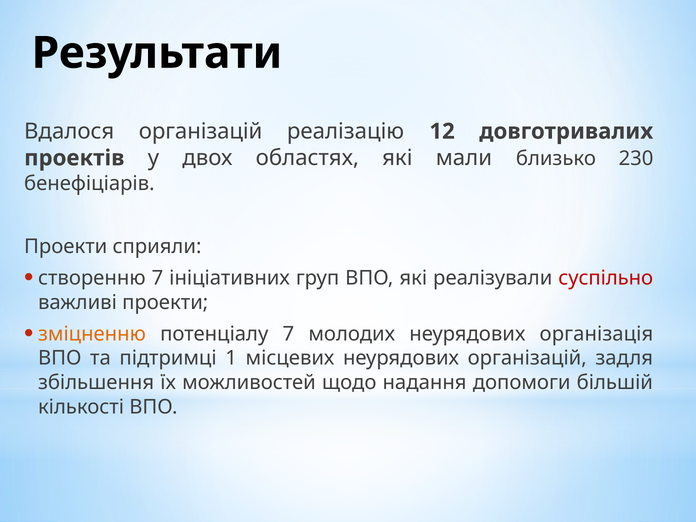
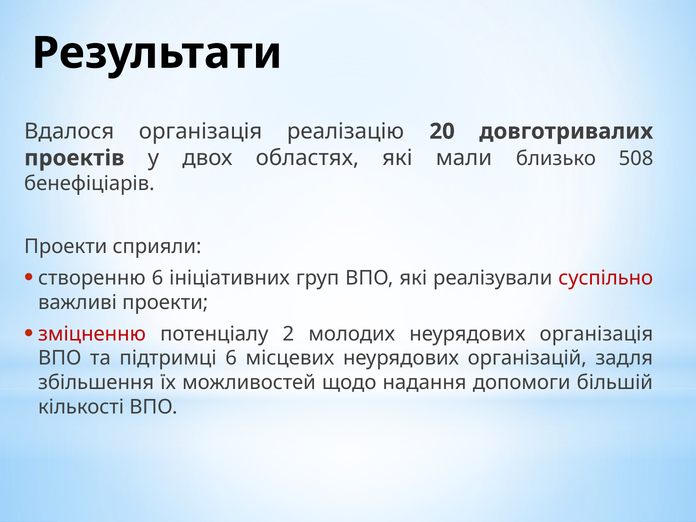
Вдалося організацій: організацій -> організація (201, 131)
12: 12 -> 20 (442, 131)
230: 230 -> 508 (636, 159)
створенню 7: 7 -> 6 (157, 278)
зміцненню colour: orange -> red (92, 334)
потенціалу 7: 7 -> 2 (288, 334)
підтримці 1: 1 -> 6 (231, 358)
